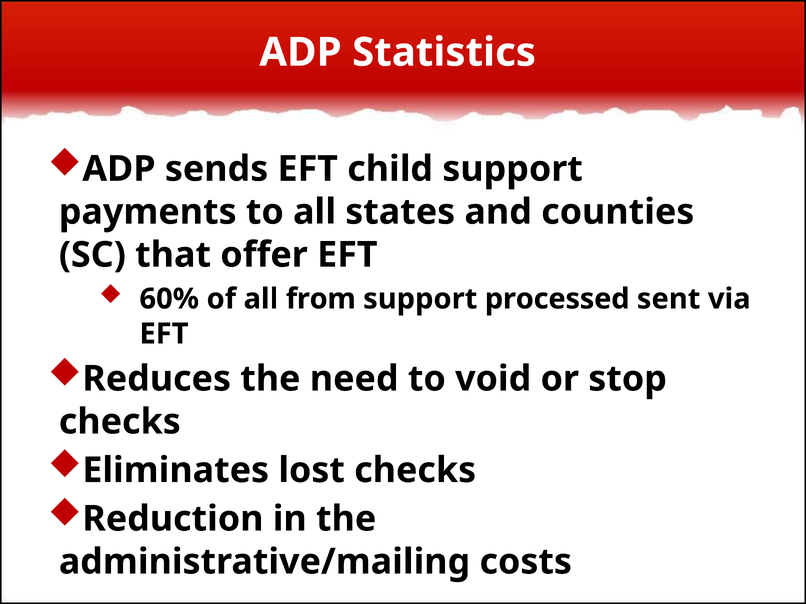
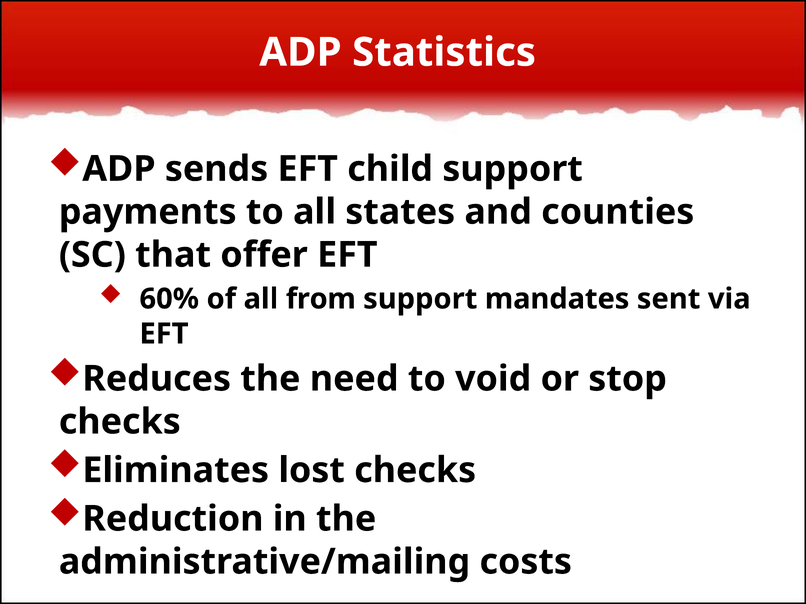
processed: processed -> mandates (557, 299)
